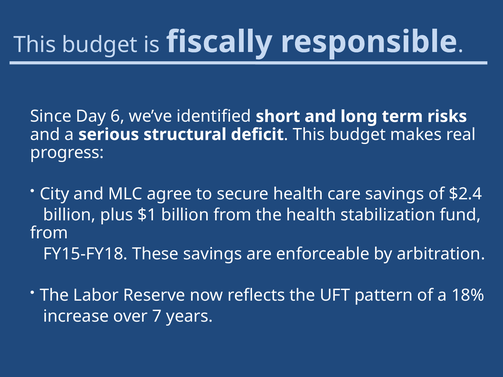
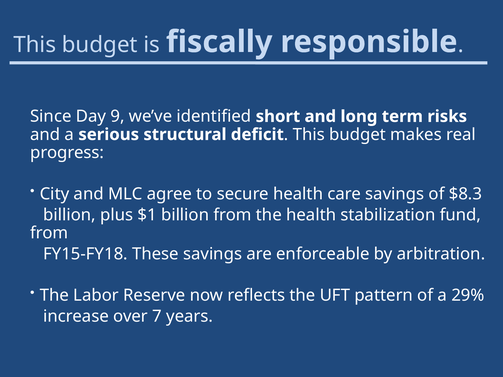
6: 6 -> 9 (117, 117)
$2.4: $2.4 -> $8.3 (465, 194)
18%: 18% -> 29% (468, 295)
